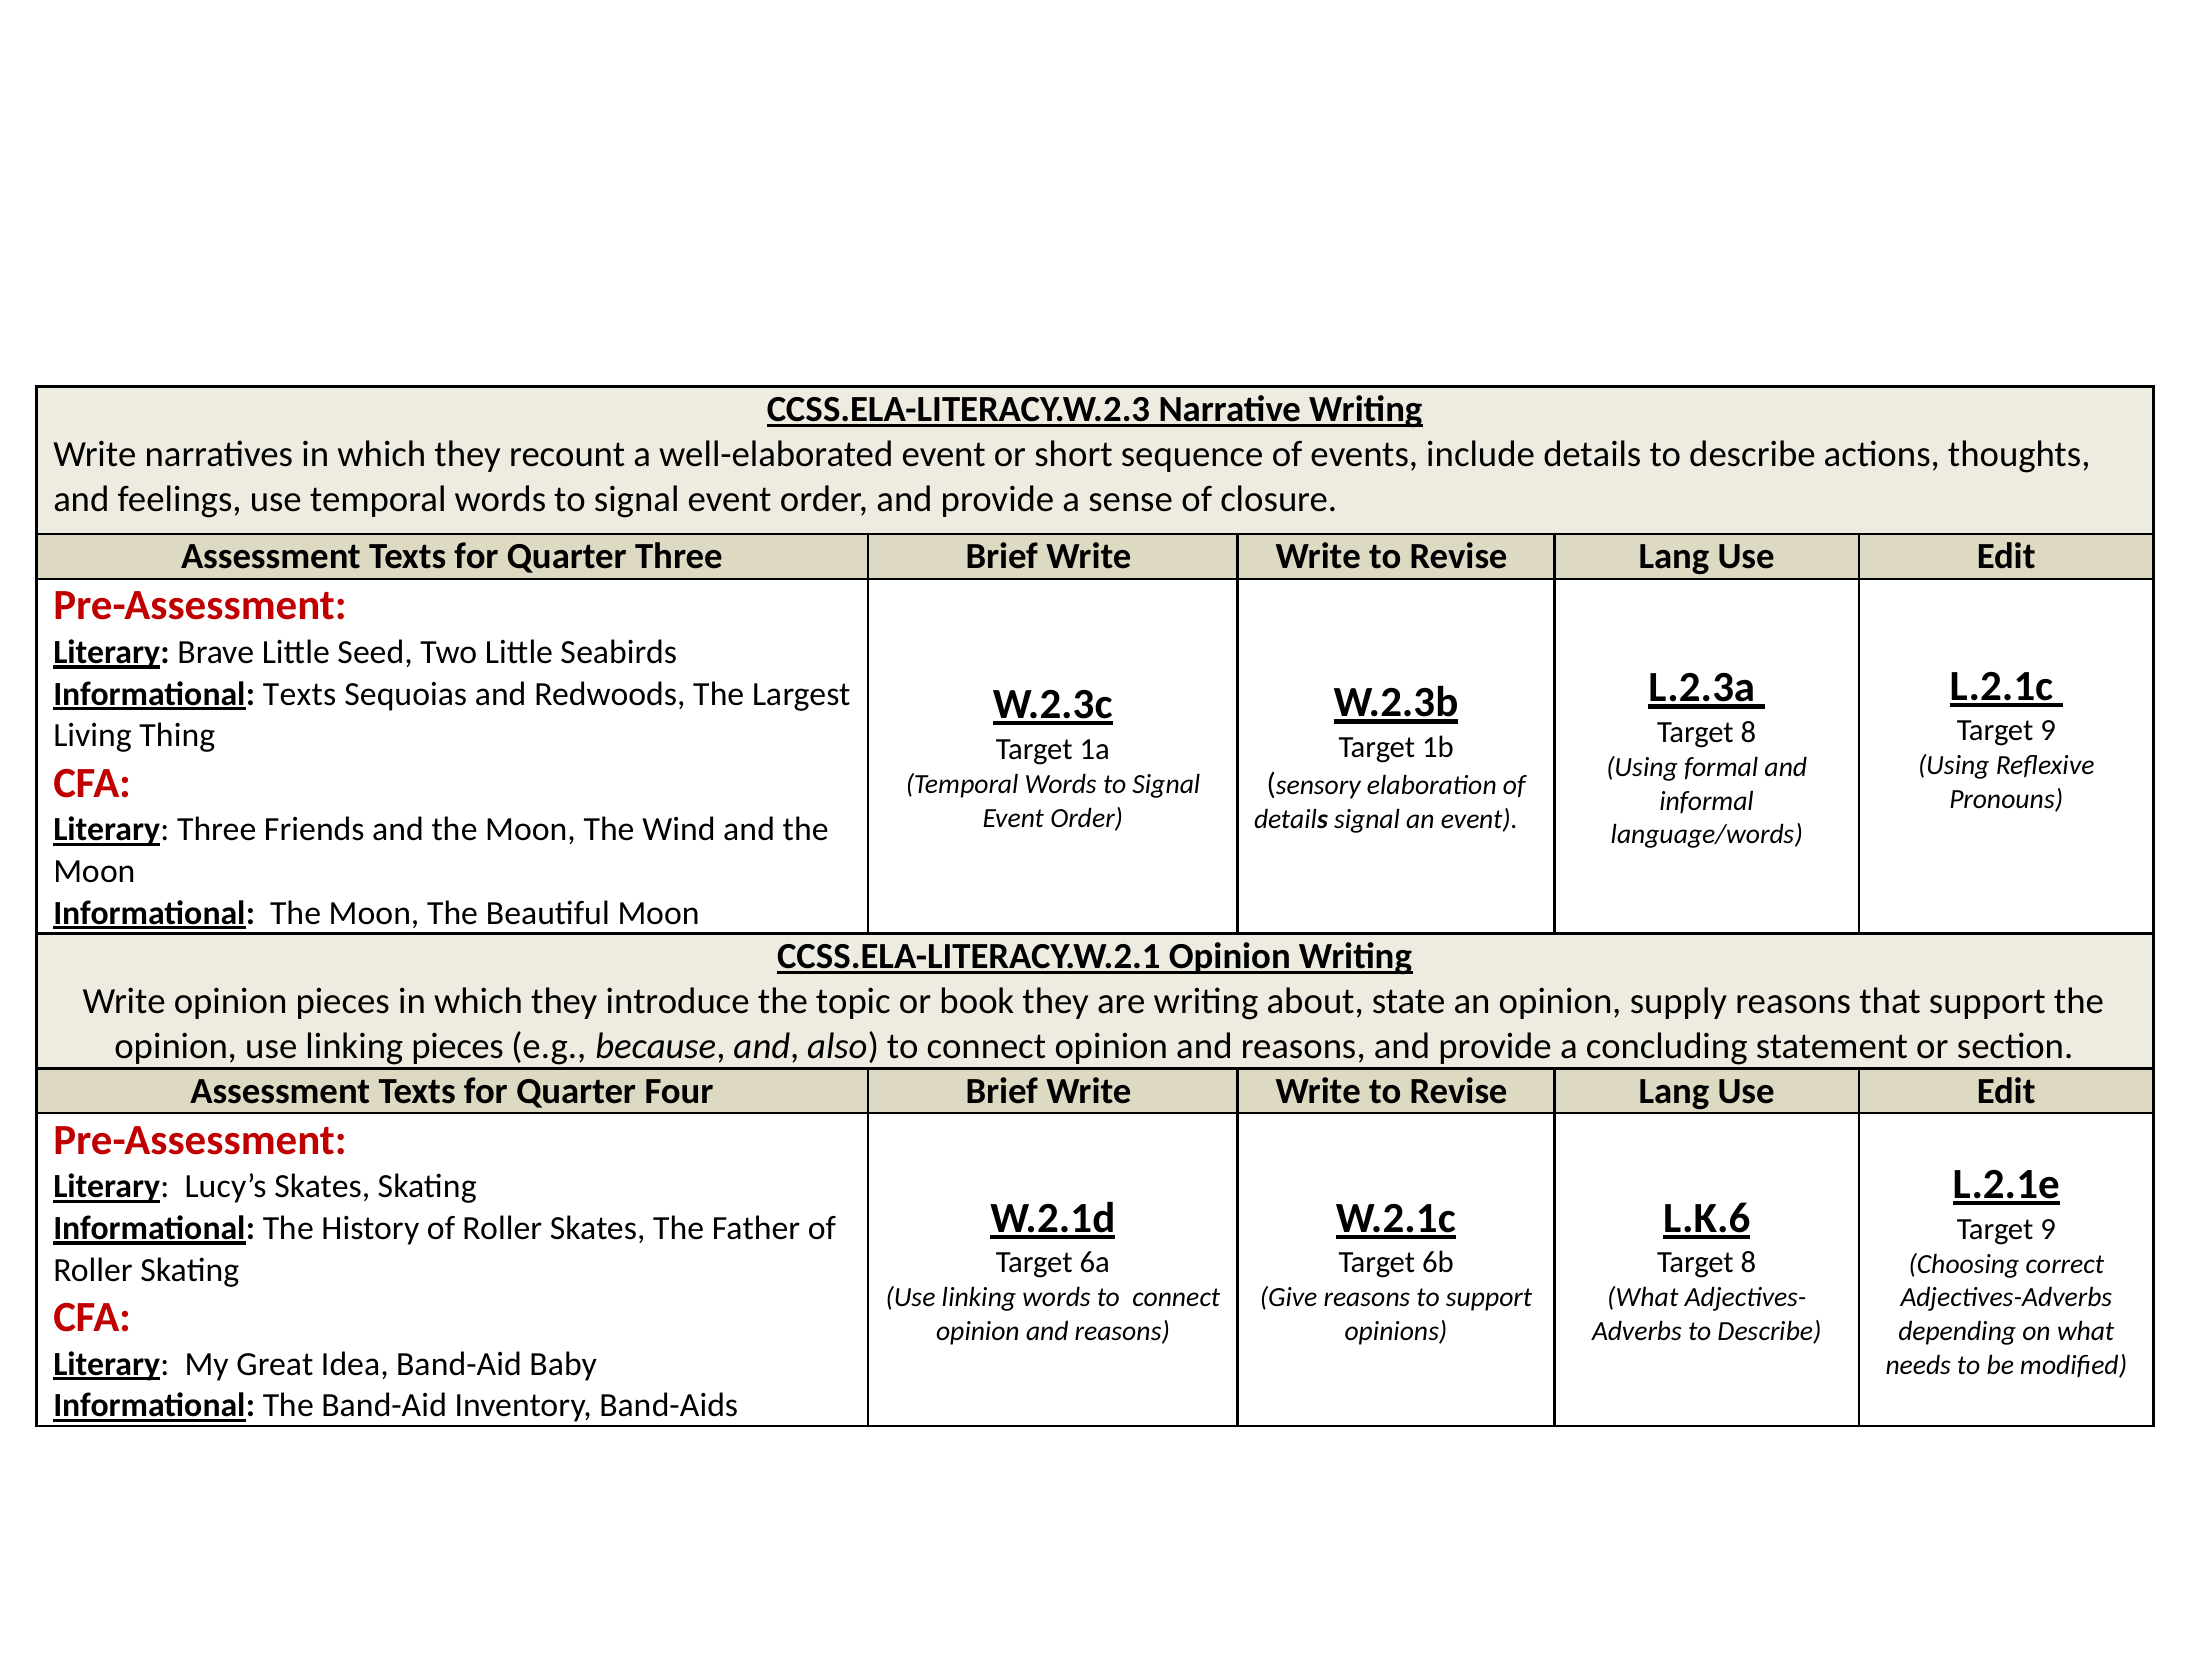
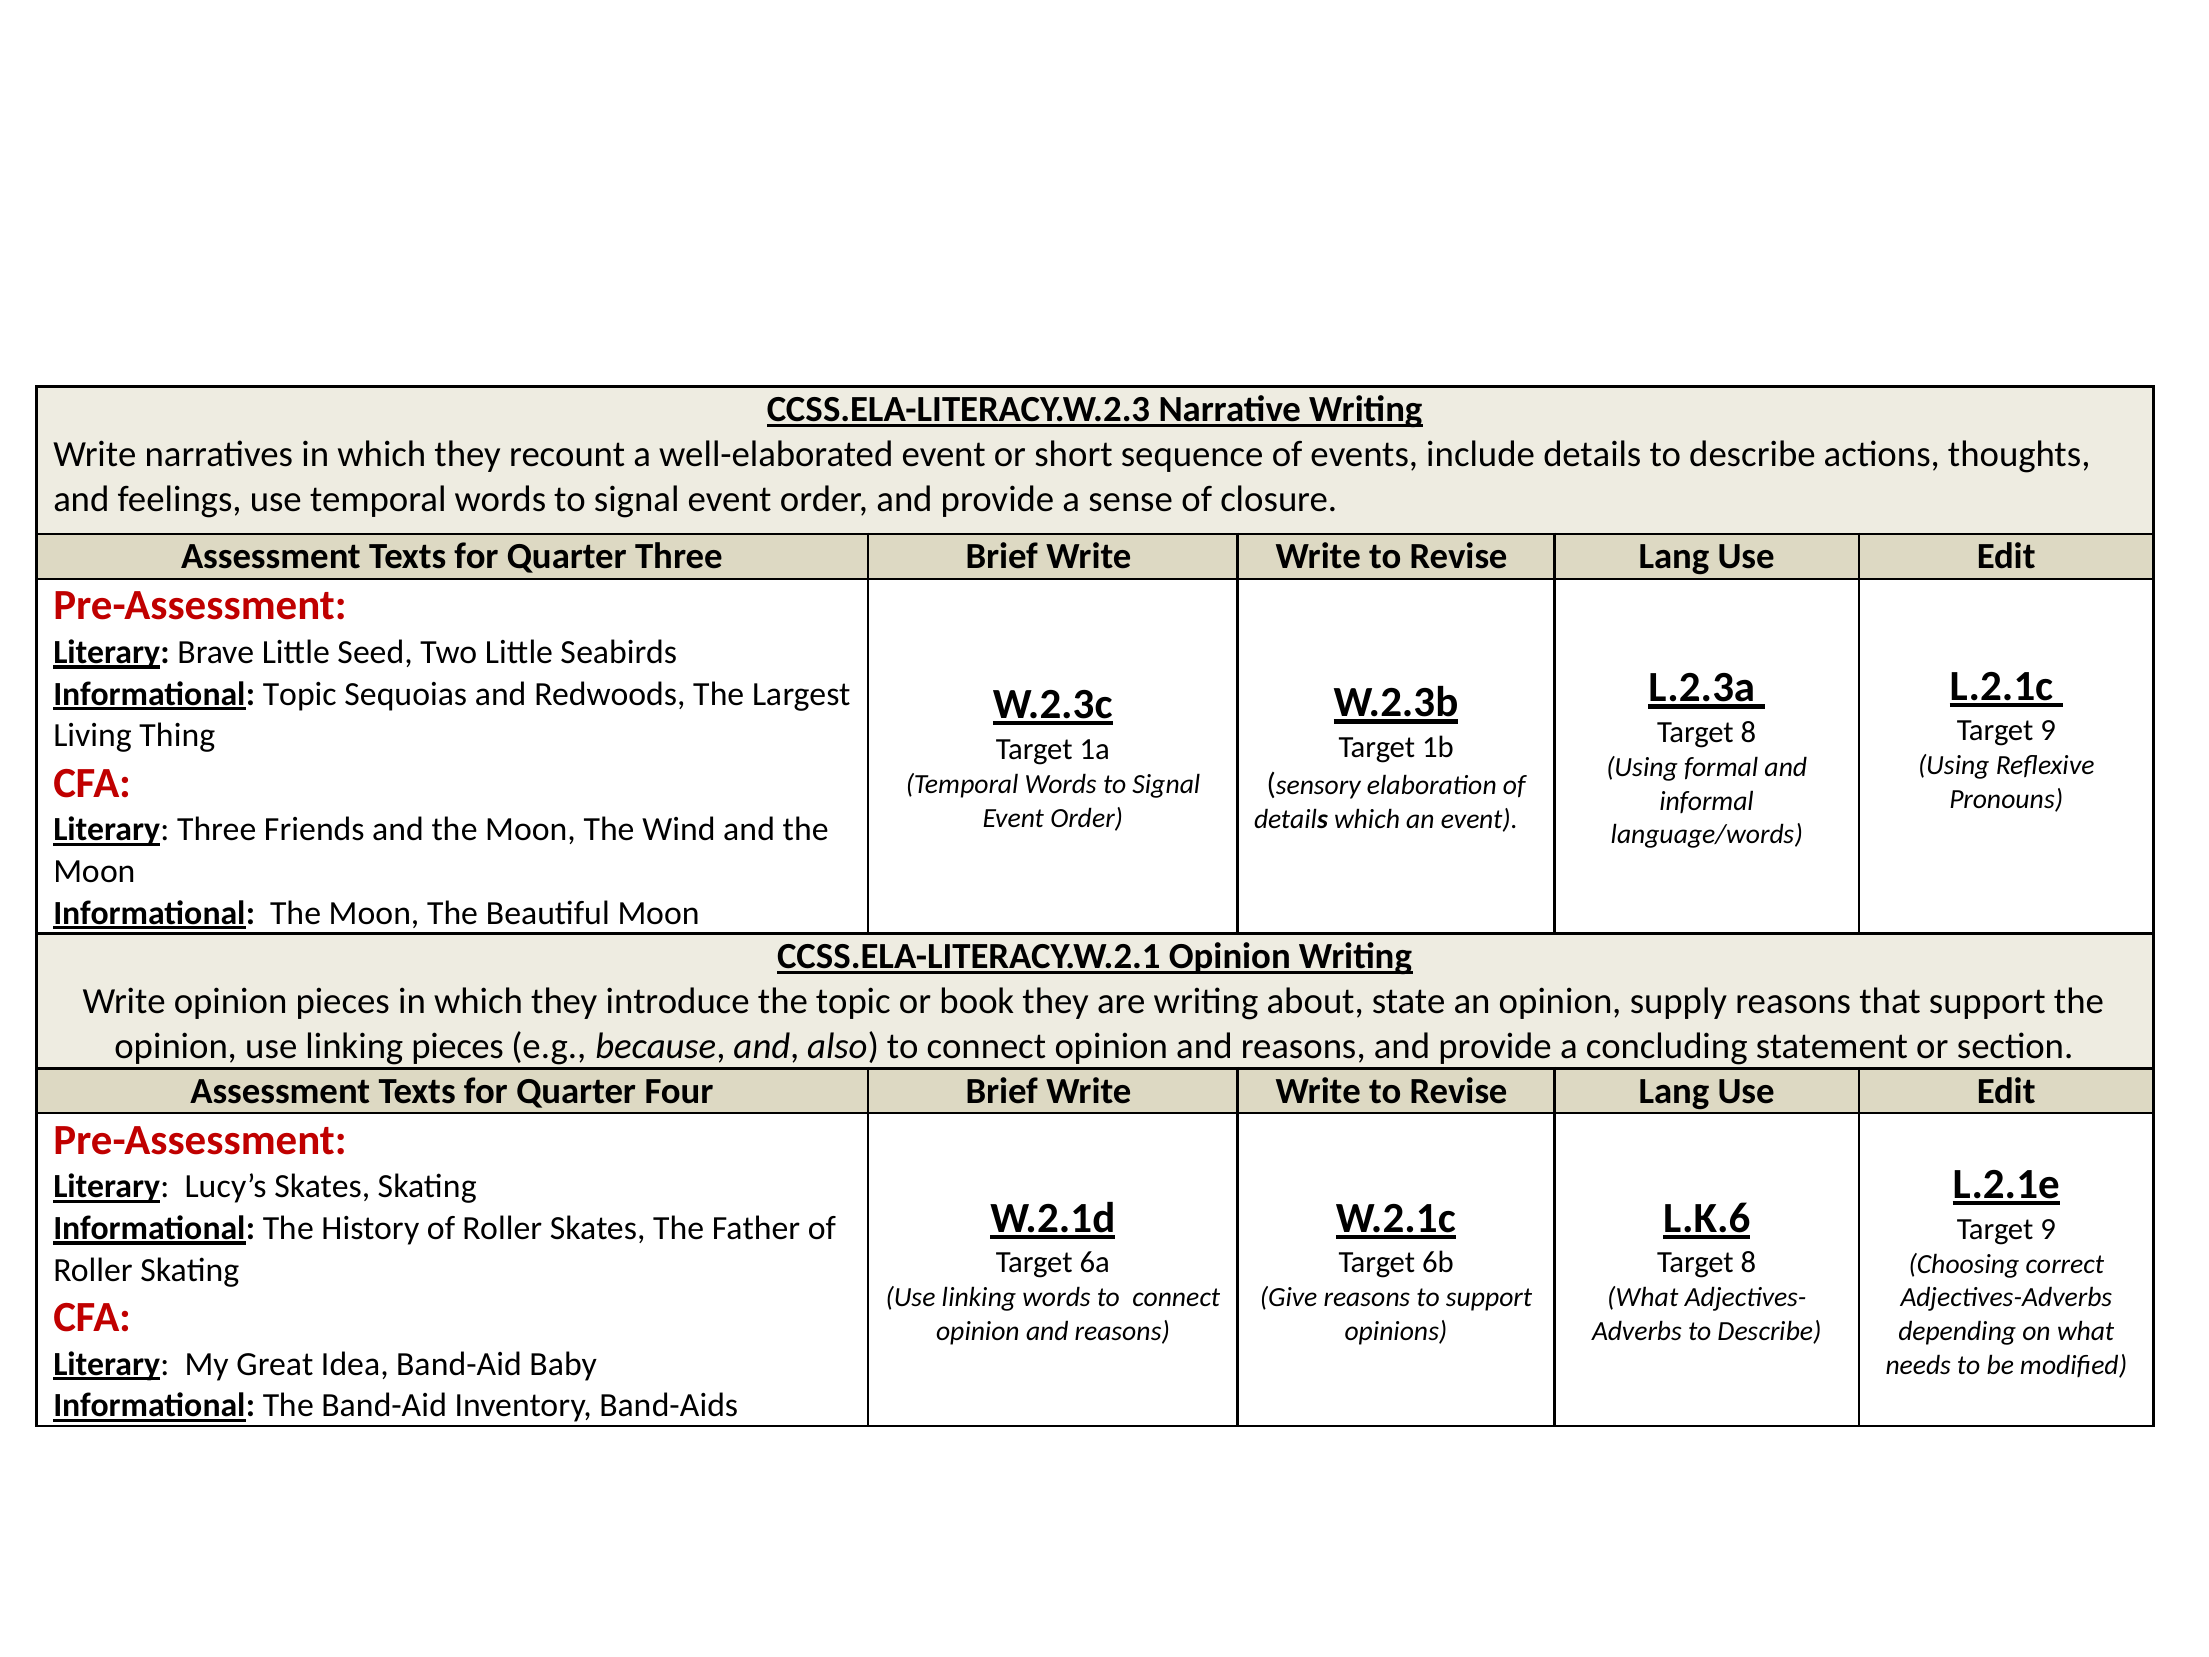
Informational Texts: Texts -> Topic (300, 694)
details signal: signal -> which (1367, 820)
